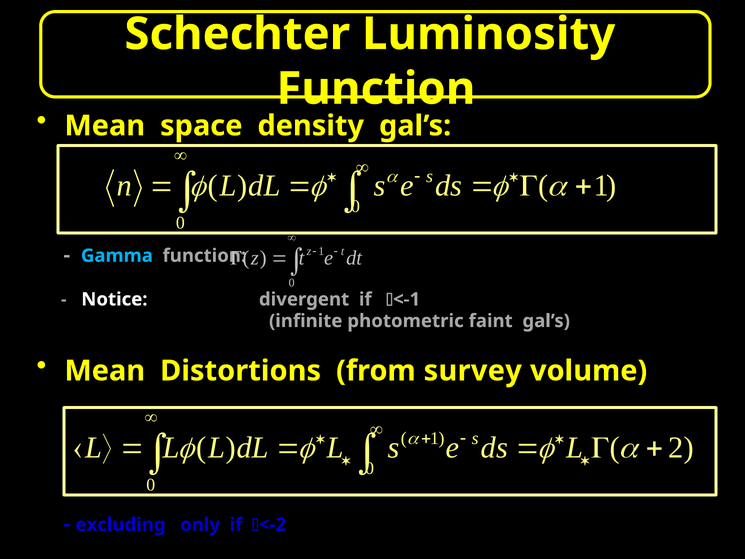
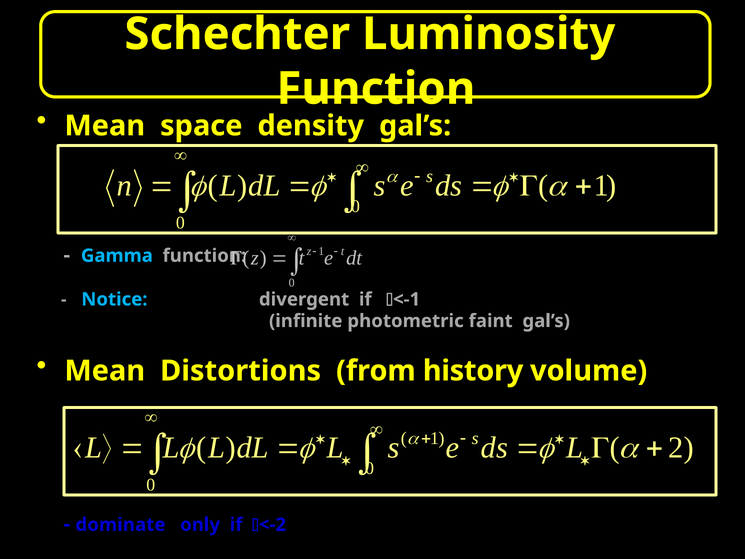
Notice colour: white -> light blue (114, 299)
survey: survey -> history (473, 371)
excluding: excluding -> dominate (120, 525)
